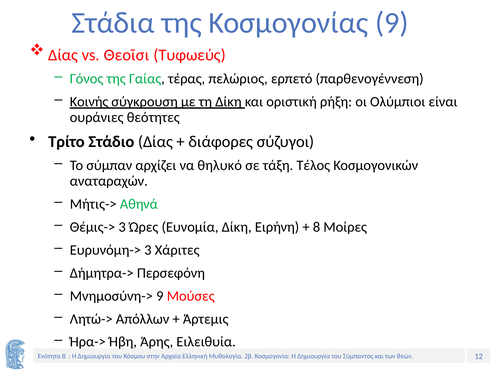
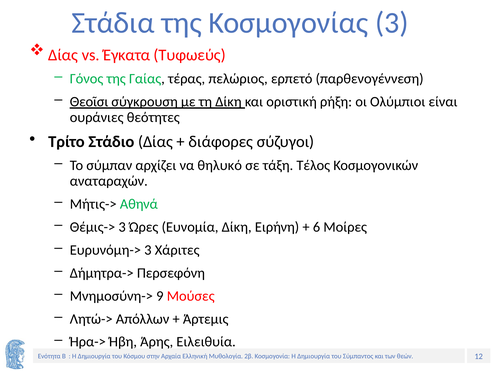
Κοσμογονίας 9: 9 -> 3 (392, 23)
Θεοῖσι: Θεοῖσι -> Έγκατα (127, 55)
Κοινής: Κοινής -> Θεοῖσι (89, 102)
8: 8 -> 6 (317, 227)
